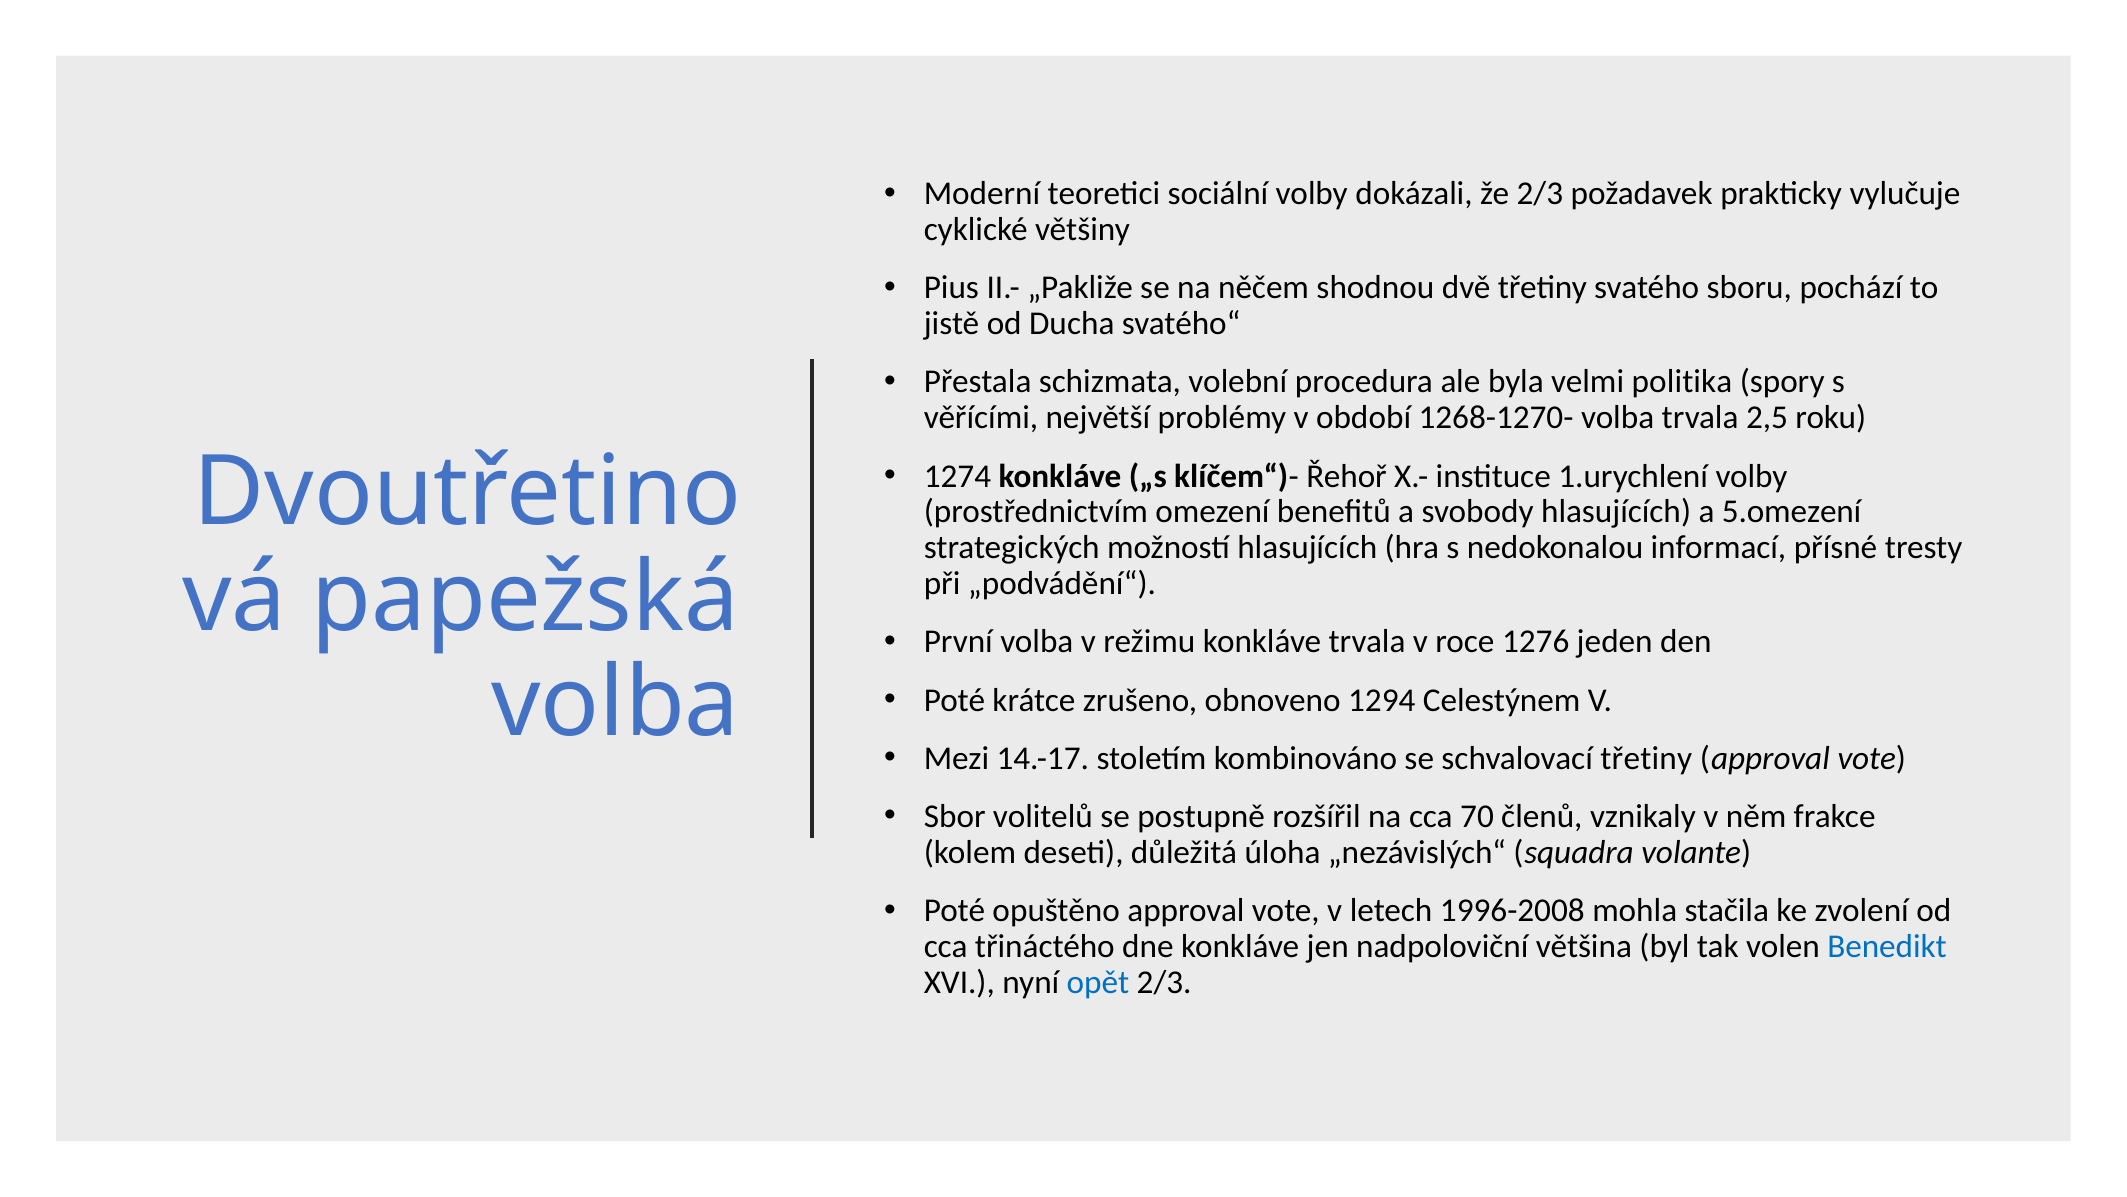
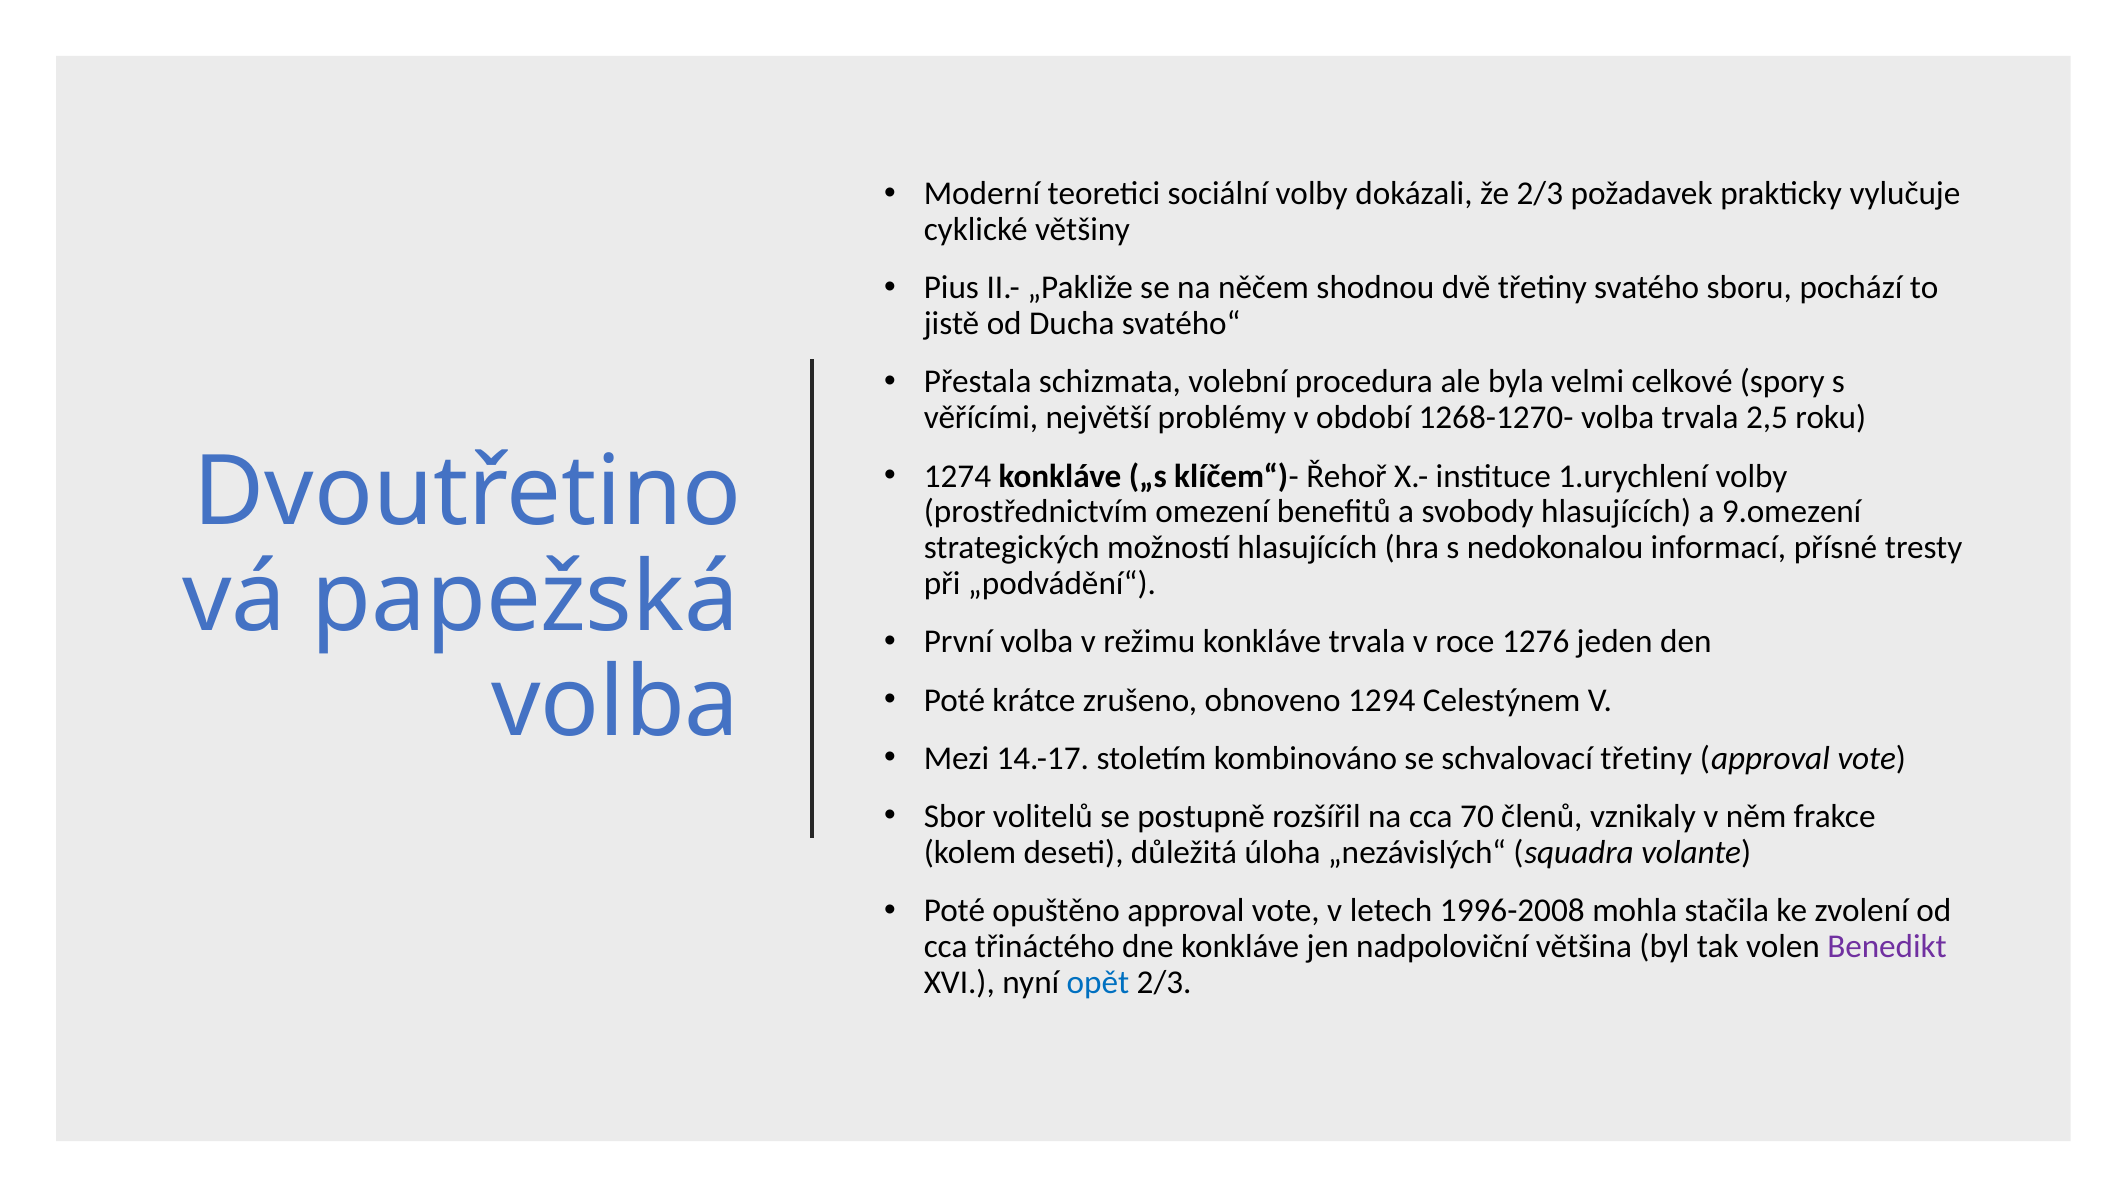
politika: politika -> celkové (1682, 382)
5.omezení: 5.omezení -> 9.omezení (1792, 512)
Benedikt colour: blue -> purple (1887, 946)
